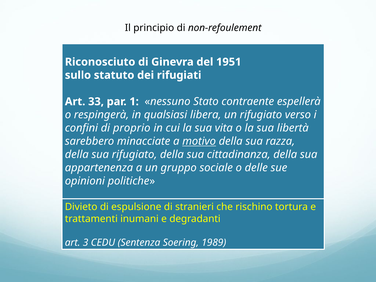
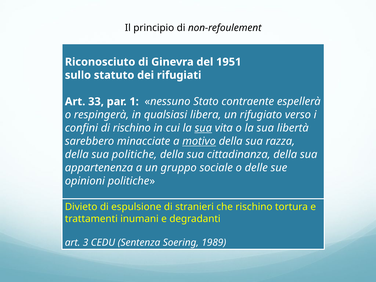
di proprio: proprio -> rischino (132, 128)
sua underline: none -> present (203, 128)
sua rifugiato: rifugiato -> politiche (134, 154)
